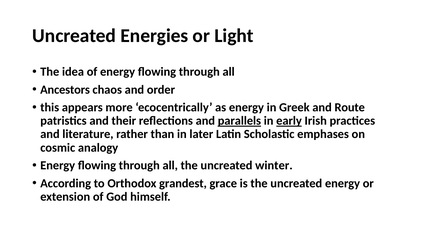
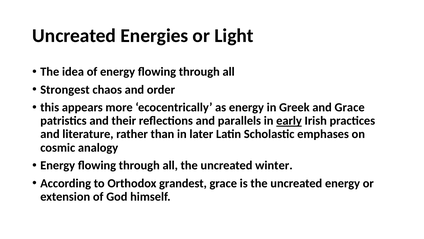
Ancestors: Ancestors -> Strongest (65, 89)
and Route: Route -> Grace (350, 107)
parallels underline: present -> none (239, 121)
